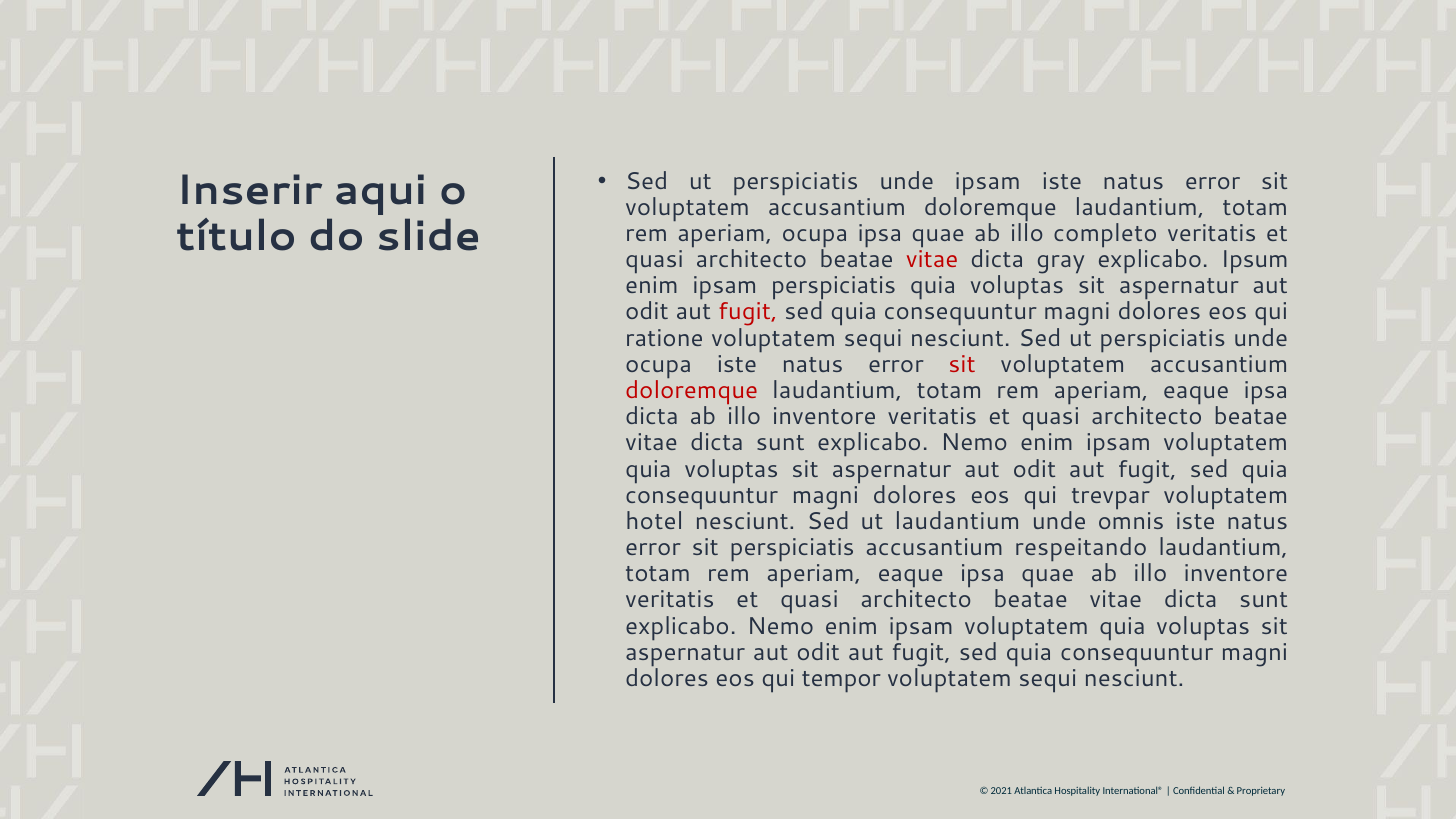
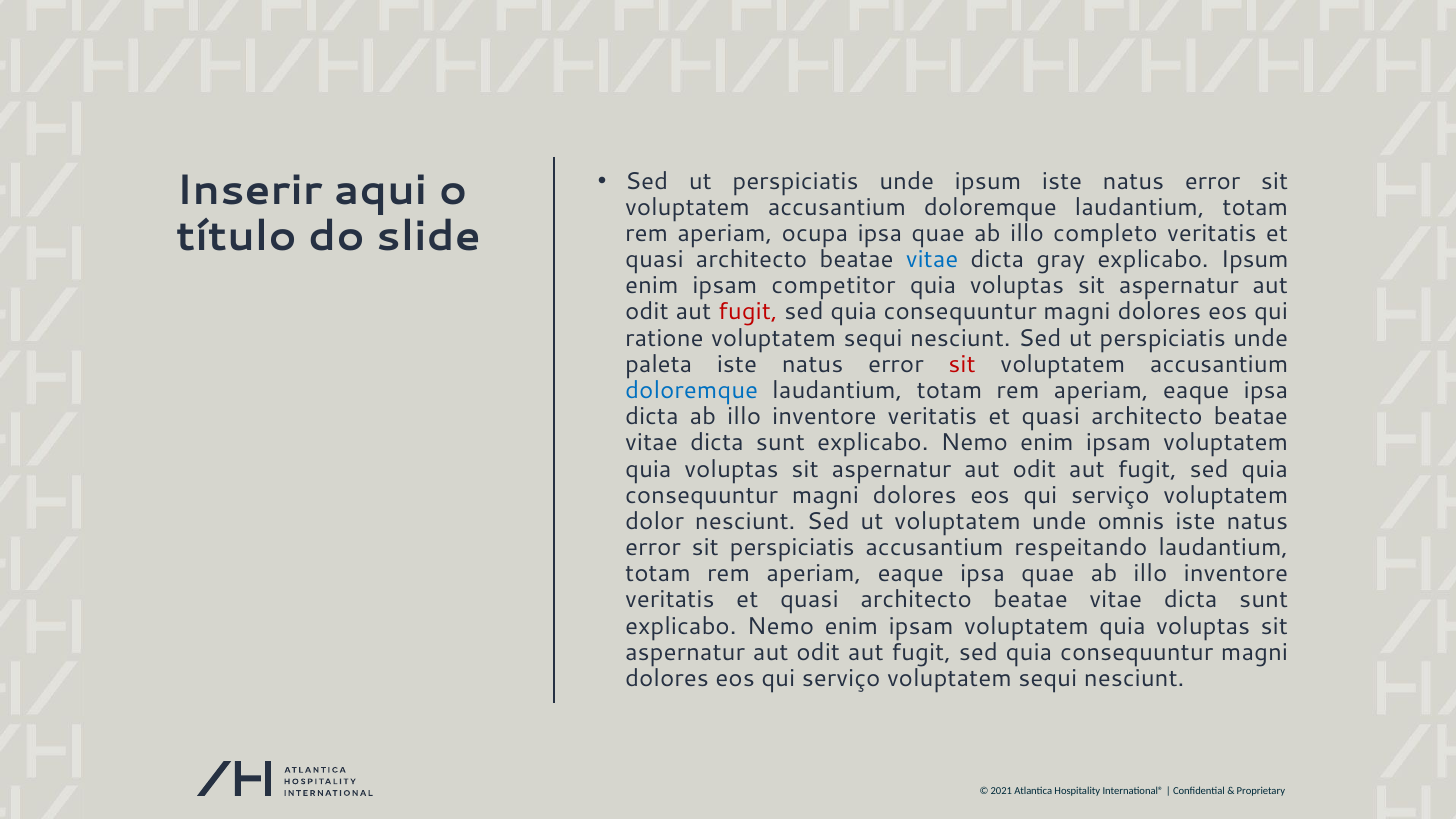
unde ipsam: ipsam -> ipsum (988, 181)
vitae colour: red -> blue (932, 260)
ipsam perspiciatis: perspiciatis -> competitor (834, 286)
ocupa: ocupa -> paleta (659, 364)
doloremque colour: red -> blue (692, 391)
trevpar: trevpar -> serviço (1110, 495)
hotel: hotel -> dolor (655, 521)
ut laudantium: laudantium -> voluptatem (958, 521)
tempor: tempor -> serviço (841, 679)
